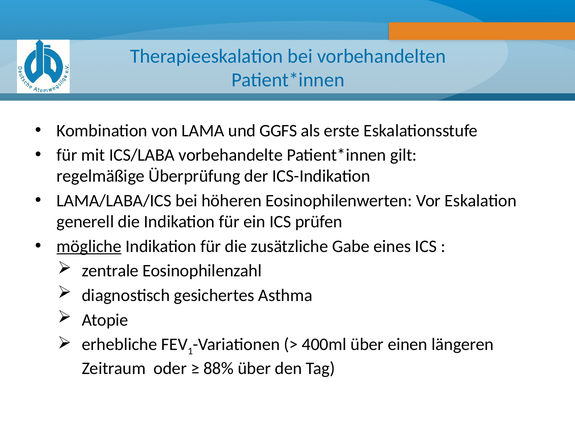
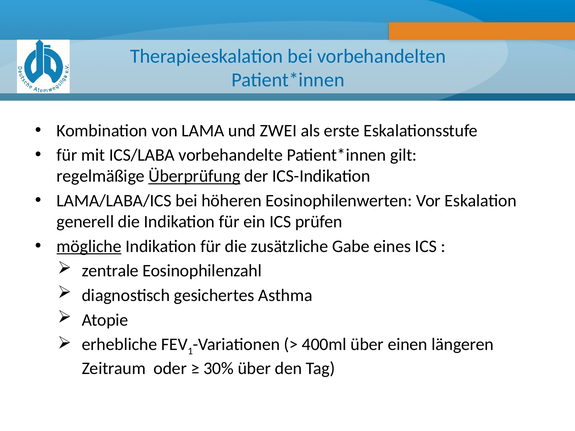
GGFS: GGFS -> ZWEI (278, 131)
Überprüfung underline: none -> present (194, 176)
88%: 88% -> 30% (219, 369)
